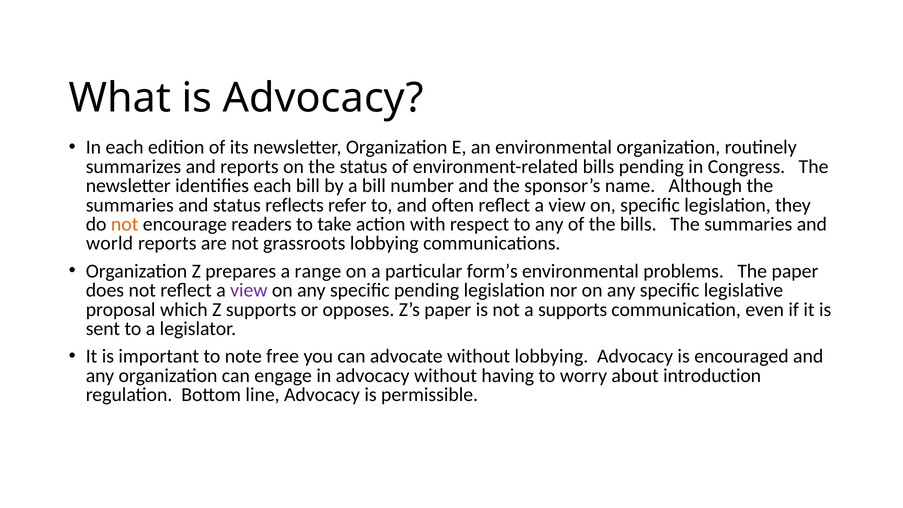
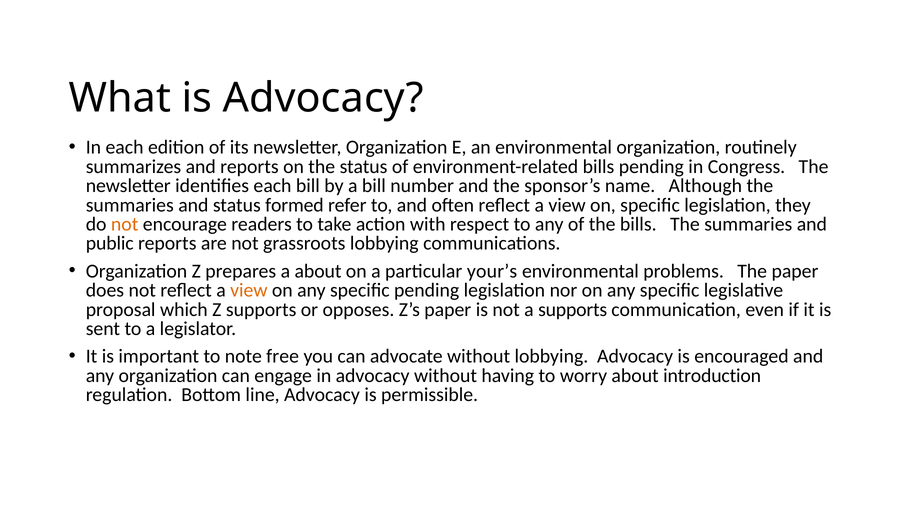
reflects: reflects -> formed (294, 205)
world: world -> public (110, 243)
a range: range -> about (318, 271)
form’s: form’s -> your’s (492, 271)
view colour: purple -> orange (249, 290)
